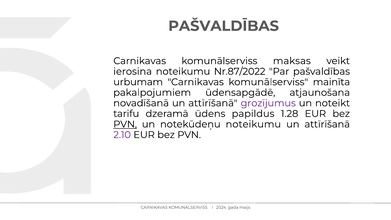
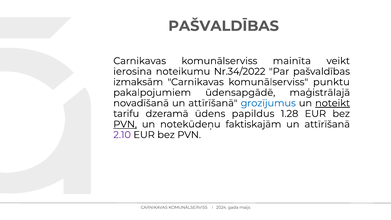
maksas: maksas -> mainīta (292, 61)
Nr.87/2022: Nr.87/2022 -> Nr.34/2022 (240, 71)
urbumam: urbumam -> izmaksām (138, 82)
mainīta: mainīta -> punktu (331, 82)
atjaunošana: atjaunošana -> maģistrālajā (320, 93)
grozījumus colour: purple -> blue (268, 103)
noteikt underline: none -> present (333, 103)
notekūdeņu noteikumu: noteikumu -> faktiskajām (253, 124)
